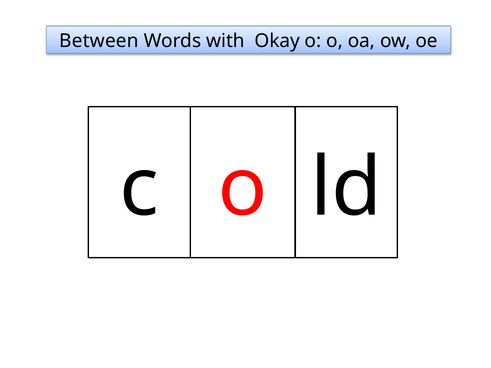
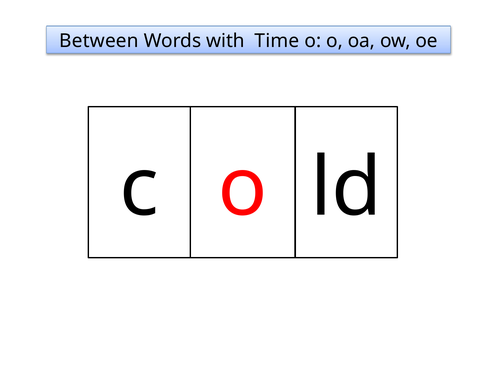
Okay: Okay -> Time (277, 41)
